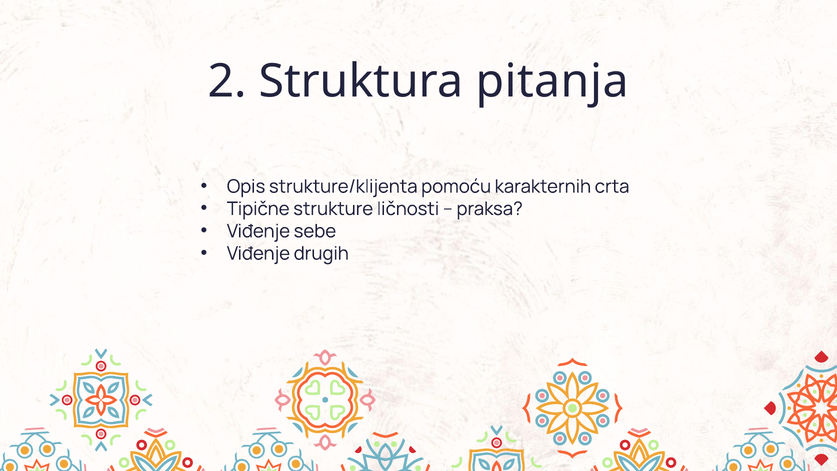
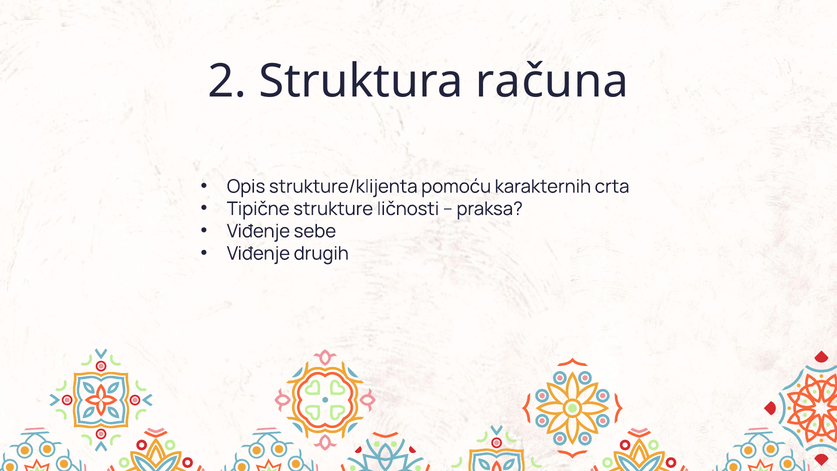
pitanja: pitanja -> računa (552, 82)
